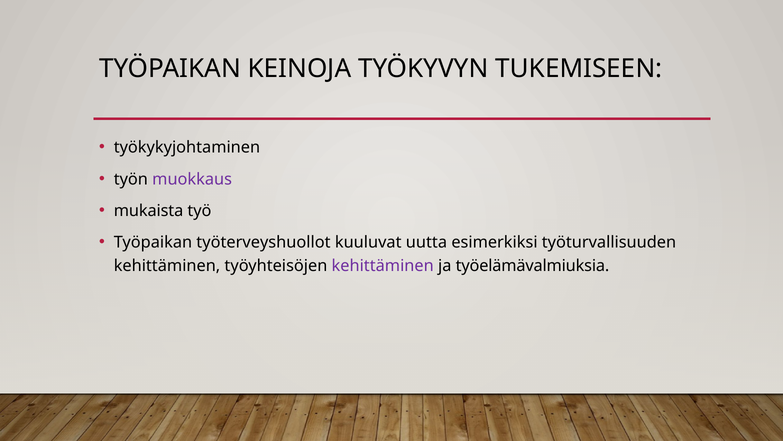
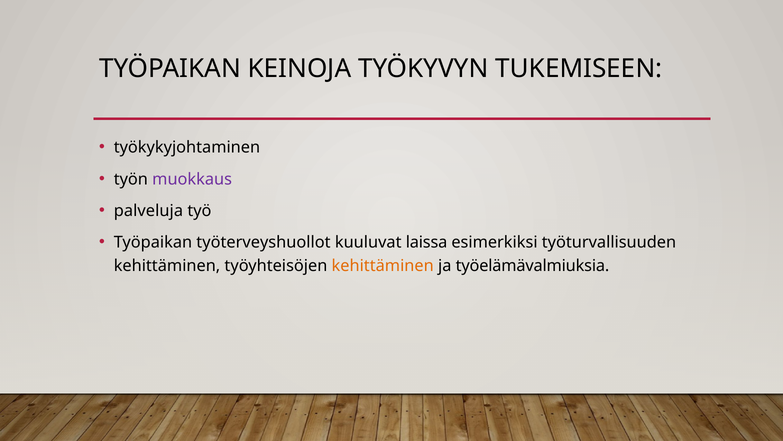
mukaista: mukaista -> palveluja (148, 211)
uutta: uutta -> laissa (427, 242)
kehittäminen colour: purple -> orange (383, 266)
